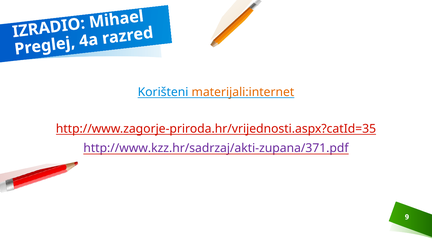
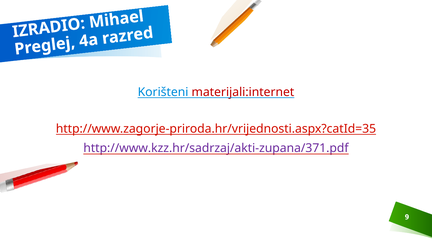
materijali:internet colour: orange -> red (243, 92)
